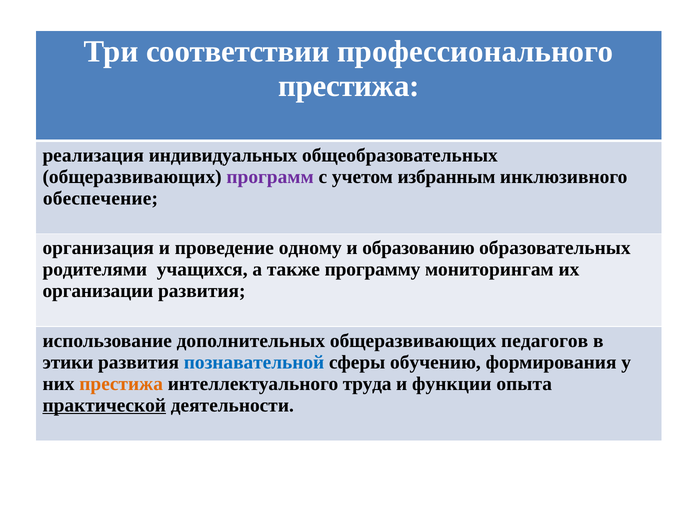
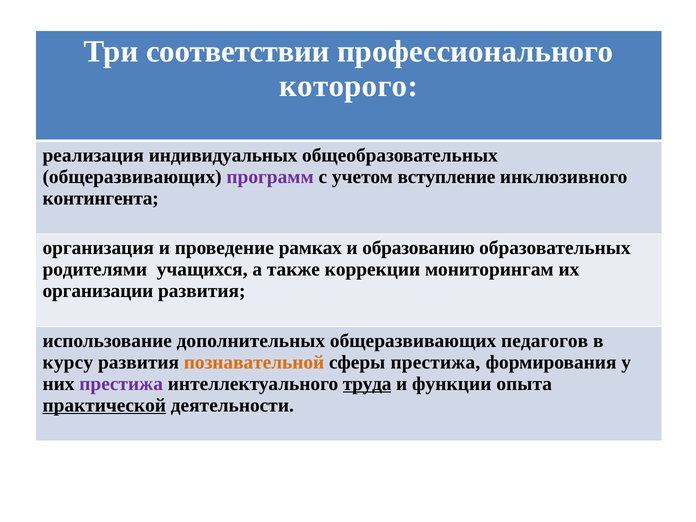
престижа: престижа -> которого (349, 86)
избранным: избранным -> вступление (447, 177)
обеспечение: обеспечение -> контингента (101, 198)
одному: одному -> рамках (310, 248)
программу: программу -> коррекции (372, 270)
этики: этики -> курсу (68, 362)
познавательной colour: blue -> orange (254, 362)
сферы обучению: обучению -> престижа (435, 362)
престижа colour: orange -> purple (121, 384)
труда underline: none -> present (367, 384)
